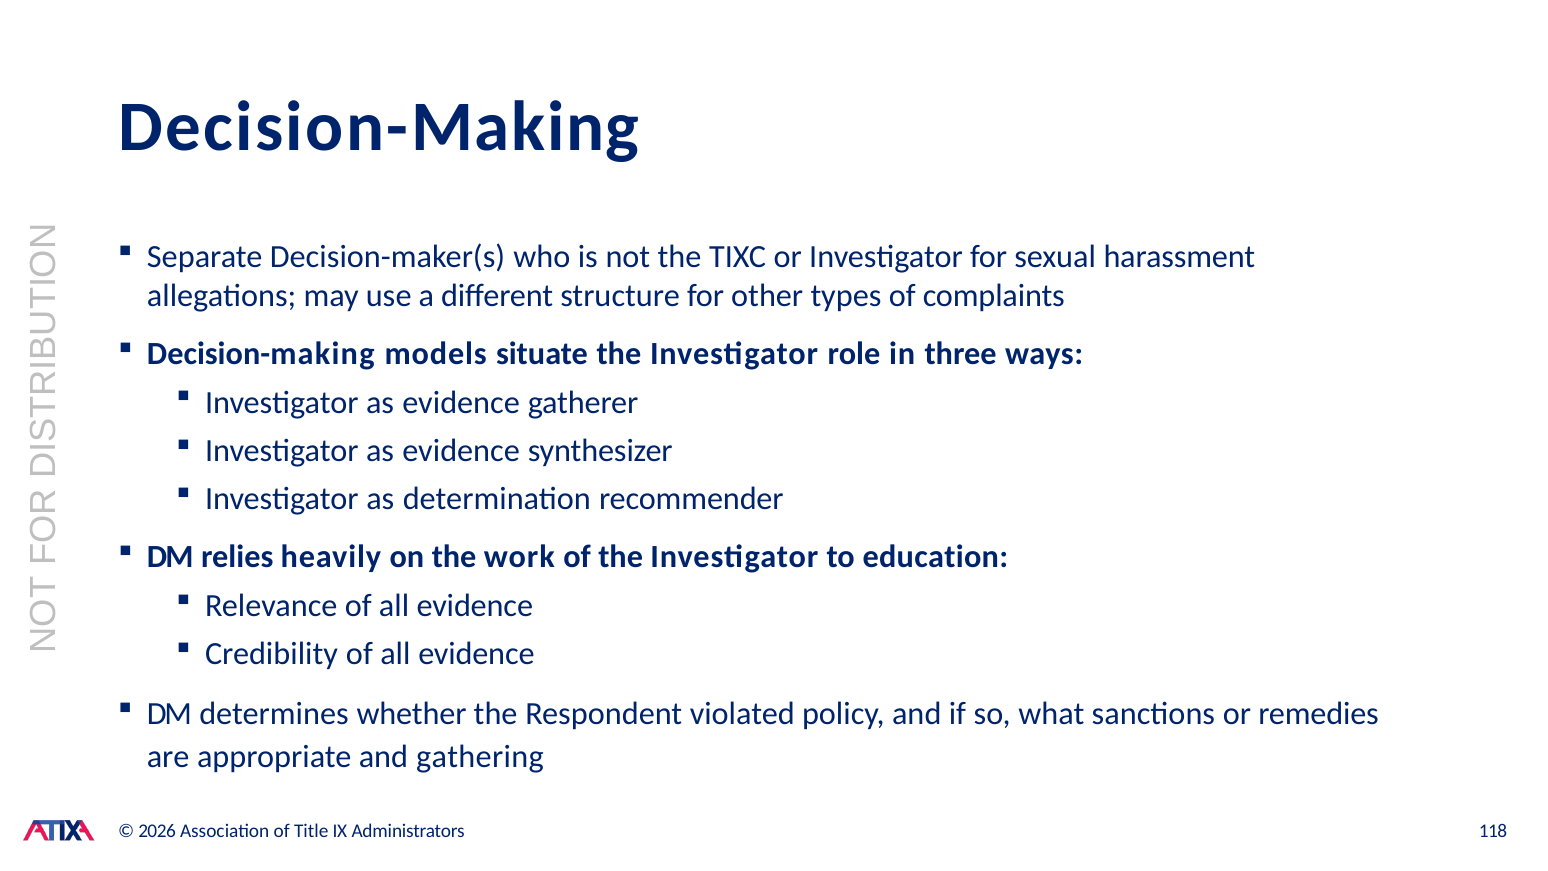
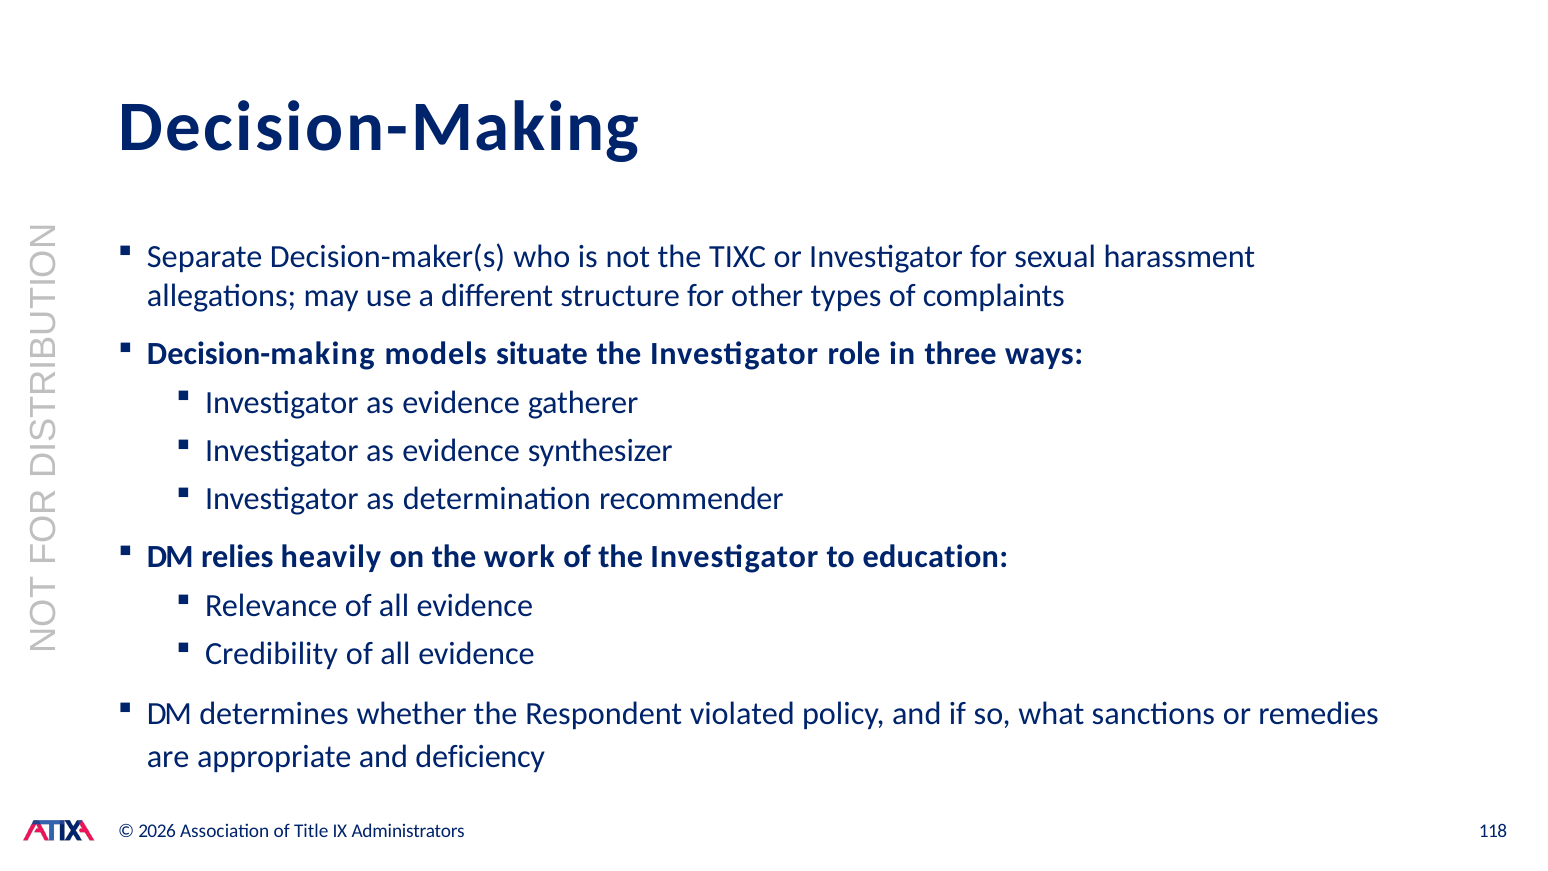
gathering: gathering -> deficiency (480, 756)
